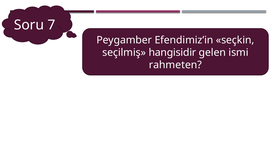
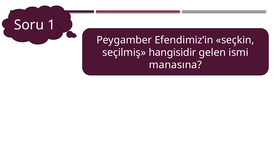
7: 7 -> 1 (52, 25)
rahmeten: rahmeten -> manasına (175, 65)
